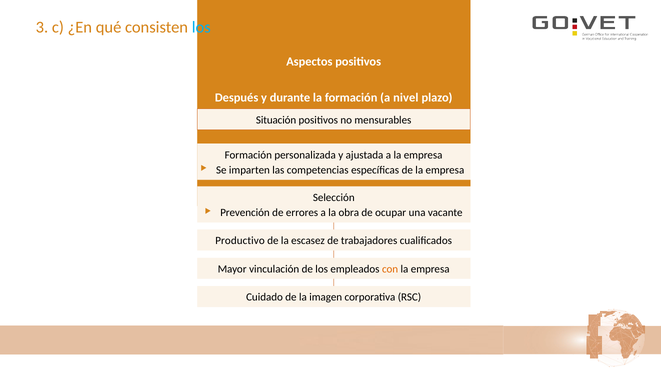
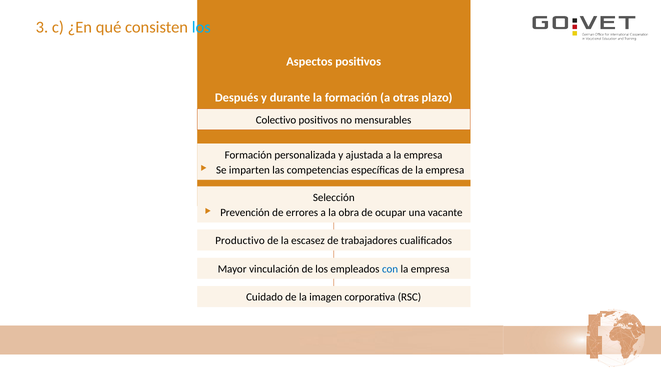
nivel: nivel -> otras (406, 98)
Situación: Situación -> Colectivo (276, 120)
con colour: orange -> blue (390, 269)
